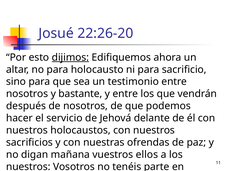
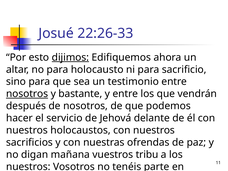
22:26-20: 22:26-20 -> 22:26-33 (105, 33)
nosotros underline: none -> present (27, 94)
ellos: ellos -> tribu (147, 155)
